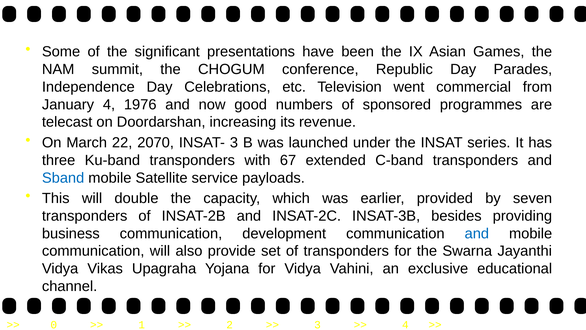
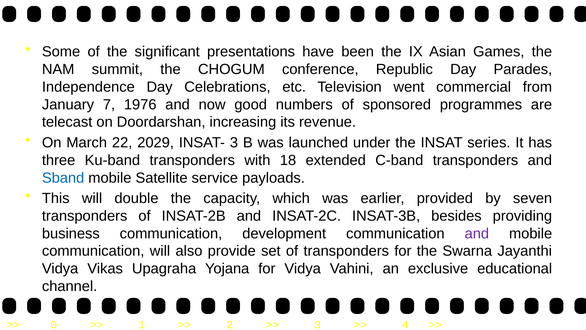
January 4: 4 -> 7 (109, 104)
2070: 2070 -> 2029 (156, 142)
67: 67 -> 18 (288, 160)
and colour: blue -> purple (477, 233)
